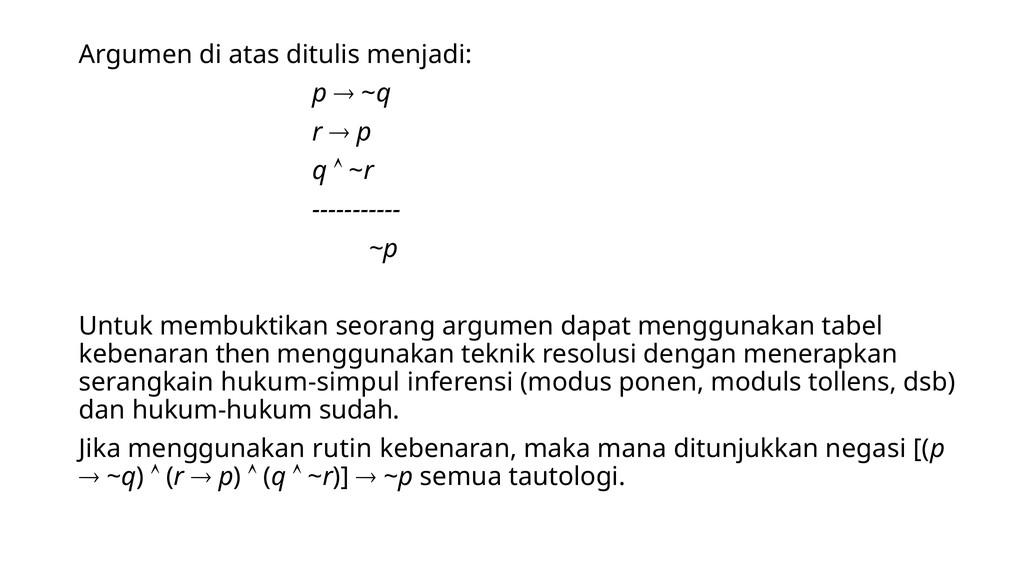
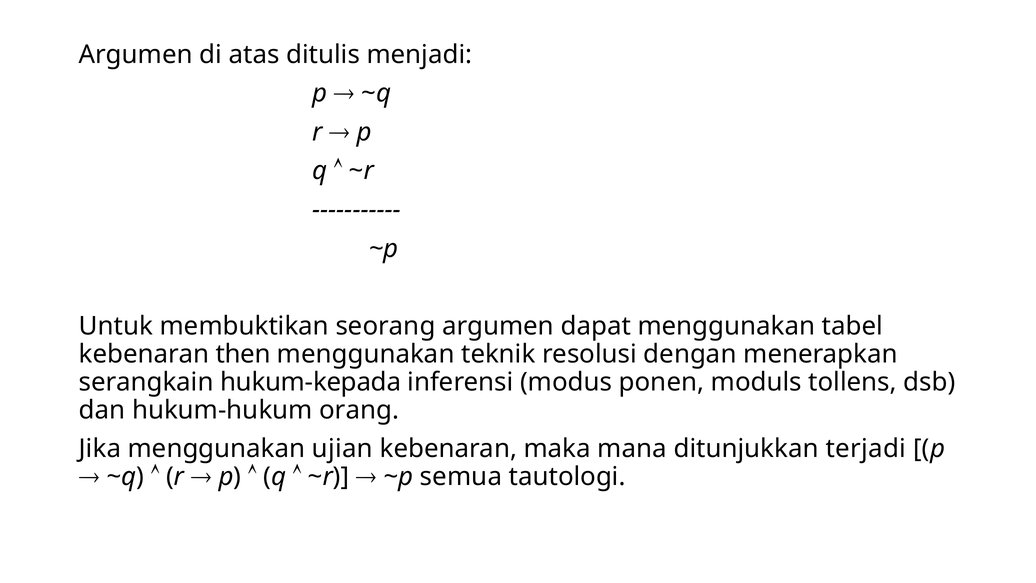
hukum-simpul: hukum-simpul -> hukum-kepada (311, 382)
sudah: sudah -> orang (359, 410)
rutin: rutin -> ujian (342, 449)
negasi: negasi -> terjadi (866, 449)
